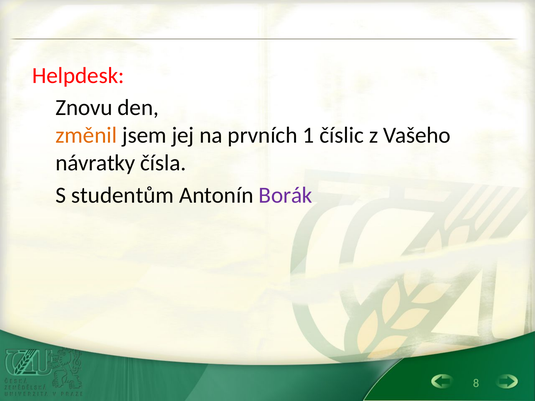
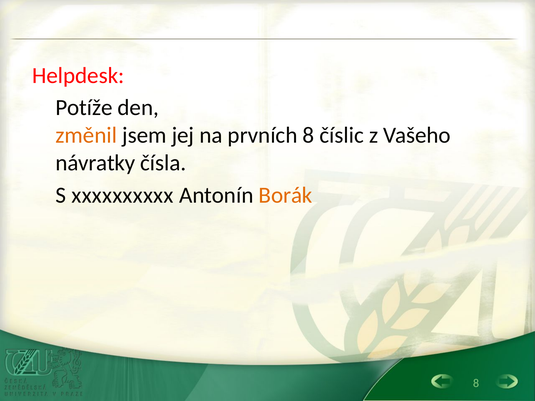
Znovu: Znovu -> Potíže (84, 108)
prvních 1: 1 -> 8 (308, 135)
studentům: studentům -> xxxxxxxxxx (122, 195)
Borák colour: purple -> orange (286, 195)
